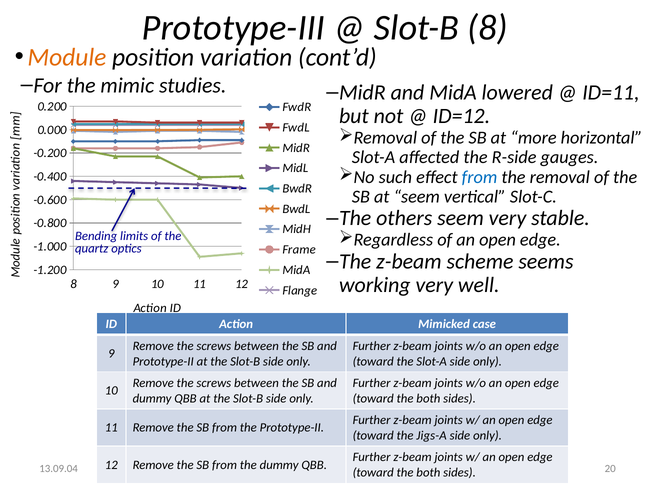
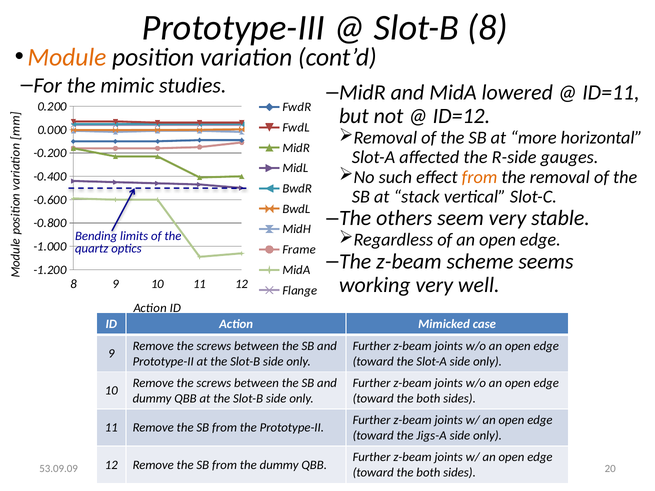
from colour: blue -> orange (480, 177)
at seem: seem -> stack (417, 197)
13.09.04: 13.09.04 -> 53.09.09 (59, 469)
